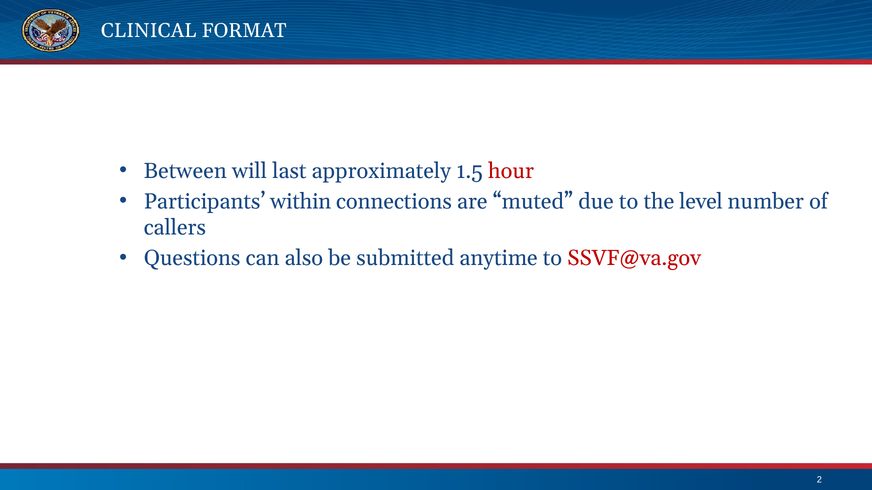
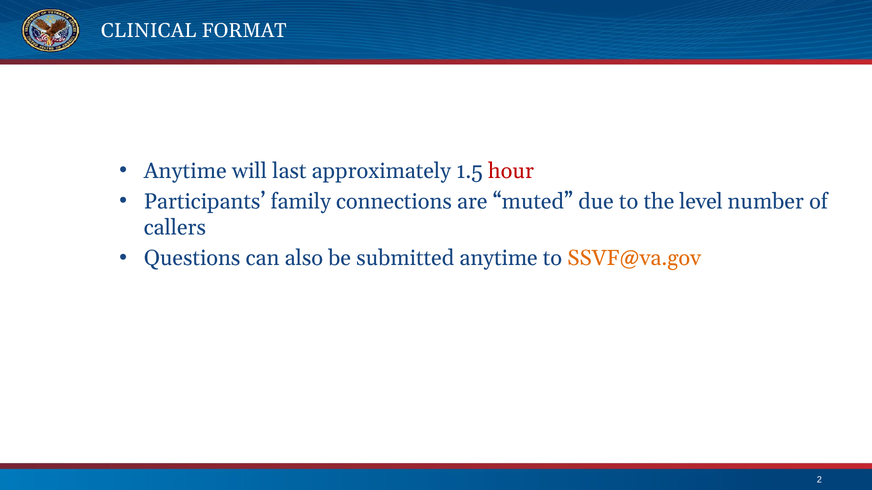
Between: Between -> Anytime (185, 171)
within: within -> family (301, 202)
SSVF@va.gov colour: red -> orange (634, 258)
